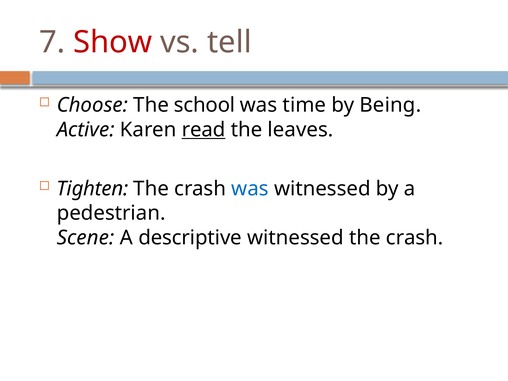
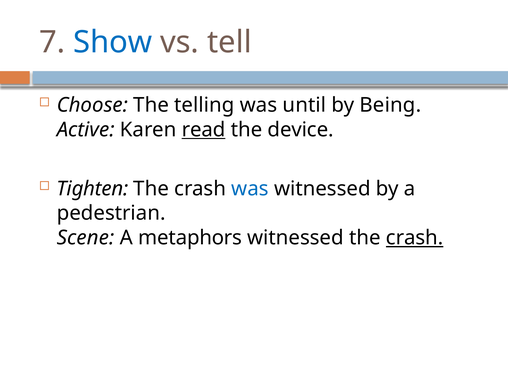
Show colour: red -> blue (113, 42)
school: school -> telling (204, 105)
time: time -> until (304, 105)
leaves: leaves -> device (301, 130)
descriptive: descriptive -> metaphors (190, 238)
crash underline: none -> present (415, 238)
